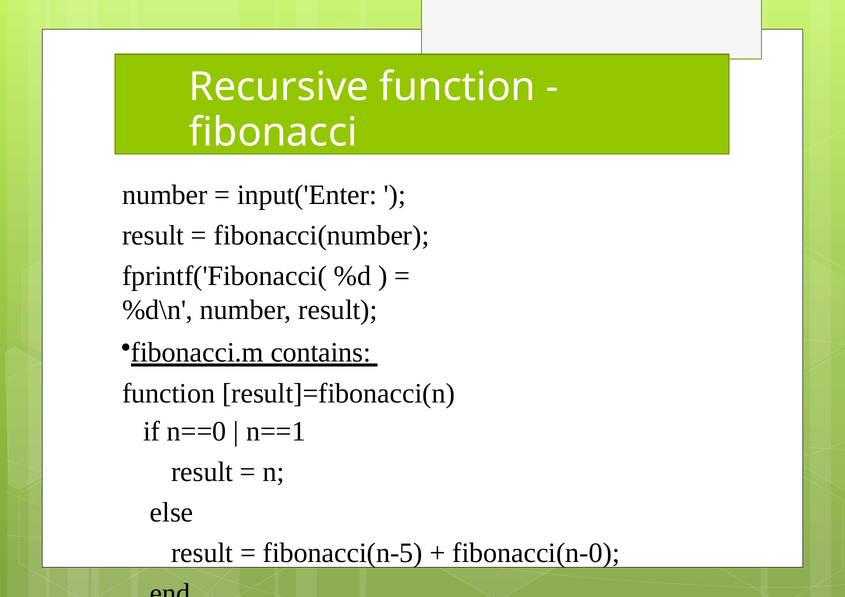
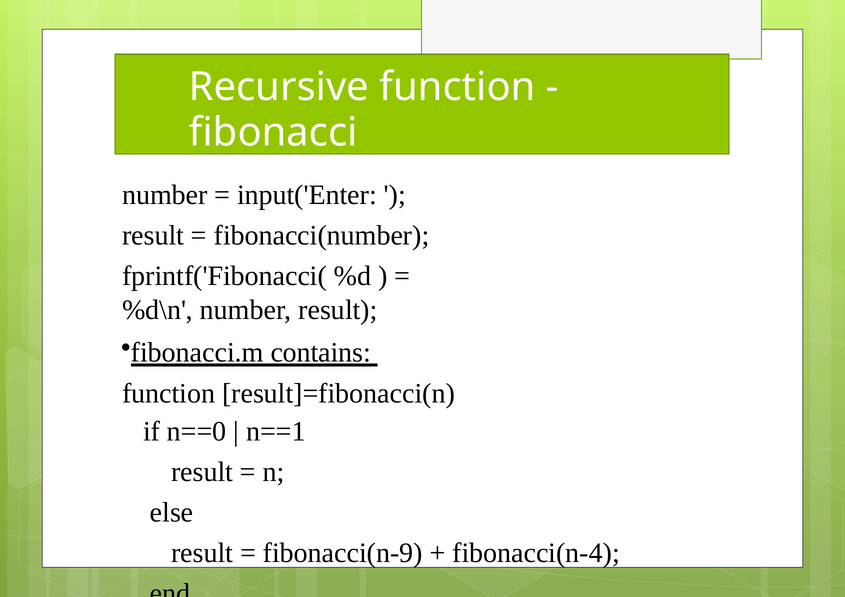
fibonacci(n-5: fibonacci(n-5 -> fibonacci(n-9 (343, 553)
fibonacci(n-0: fibonacci(n-0 -> fibonacci(n-4 (536, 553)
